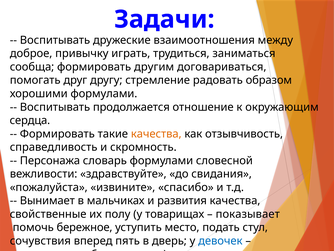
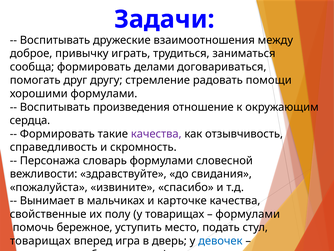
другим: другим -> делами (154, 67)
образом: образом -> помощи (269, 80)
Воспитывать продолжается: продолжается -> произведения (131, 107)
качества colour: orange -> purple (156, 134)
развития: развития -> карточке (182, 200)
показывает: показывает -> формулами (248, 214)
сочувствия: сочувствия -> товарищах (40, 240)
пять: пять -> игра (128, 240)
